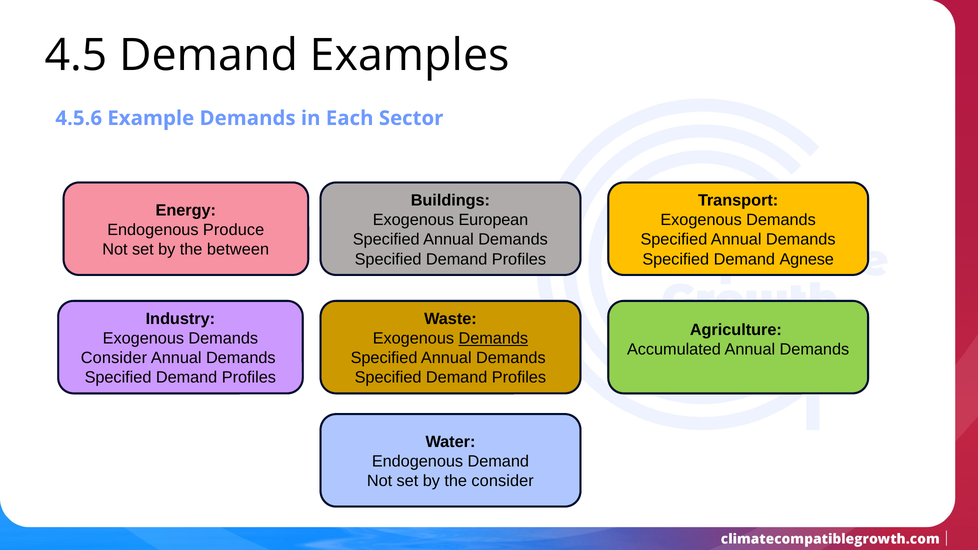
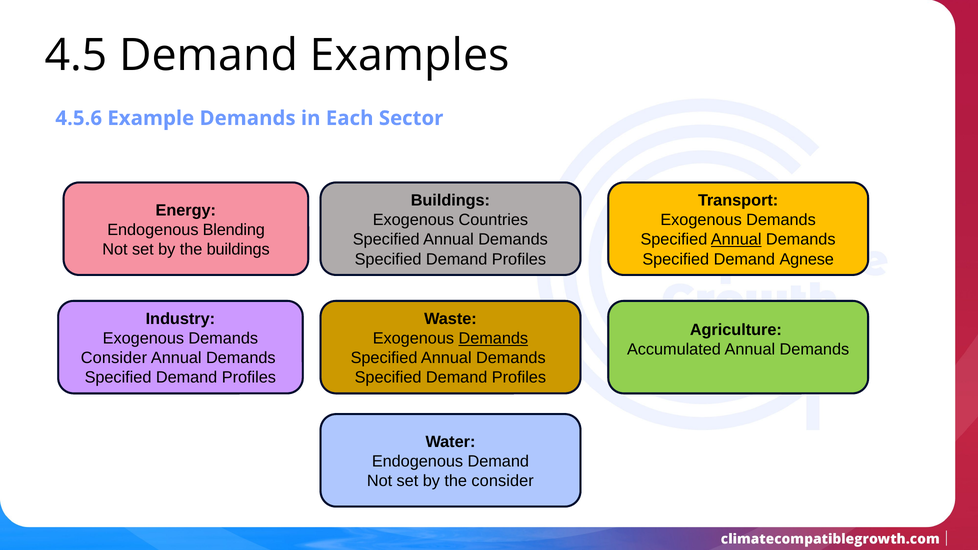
European: European -> Countries (493, 220)
Produce: Produce -> Blending (234, 230)
Annual underline: none -> present (736, 240)
the between: between -> buildings (238, 249)
